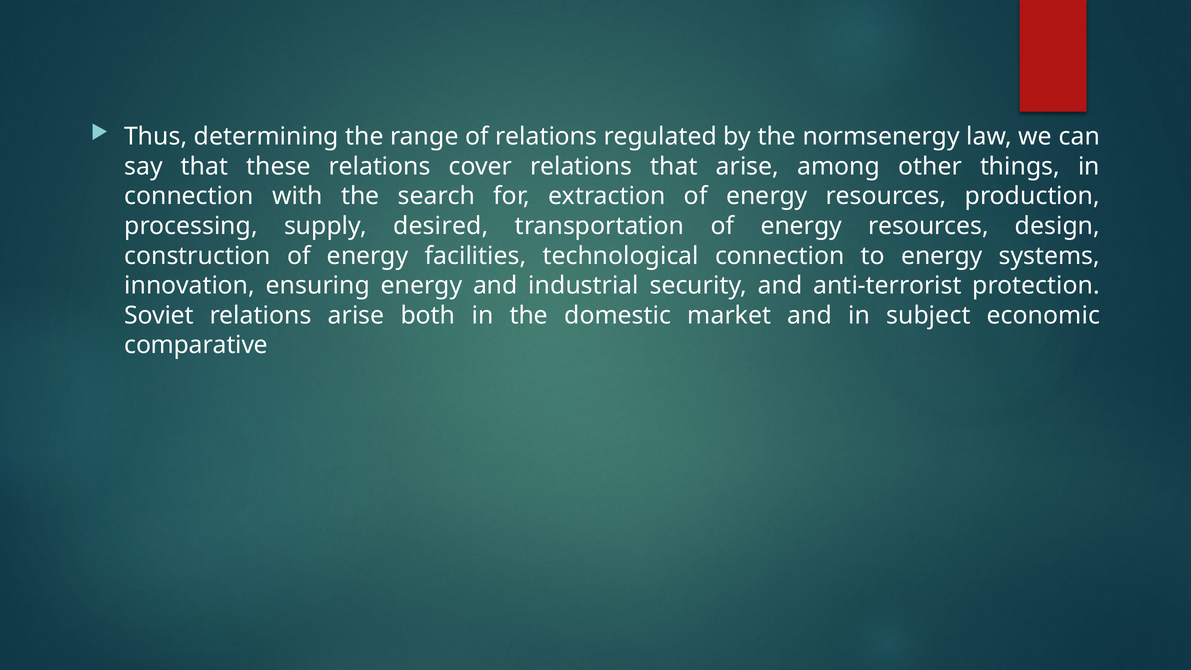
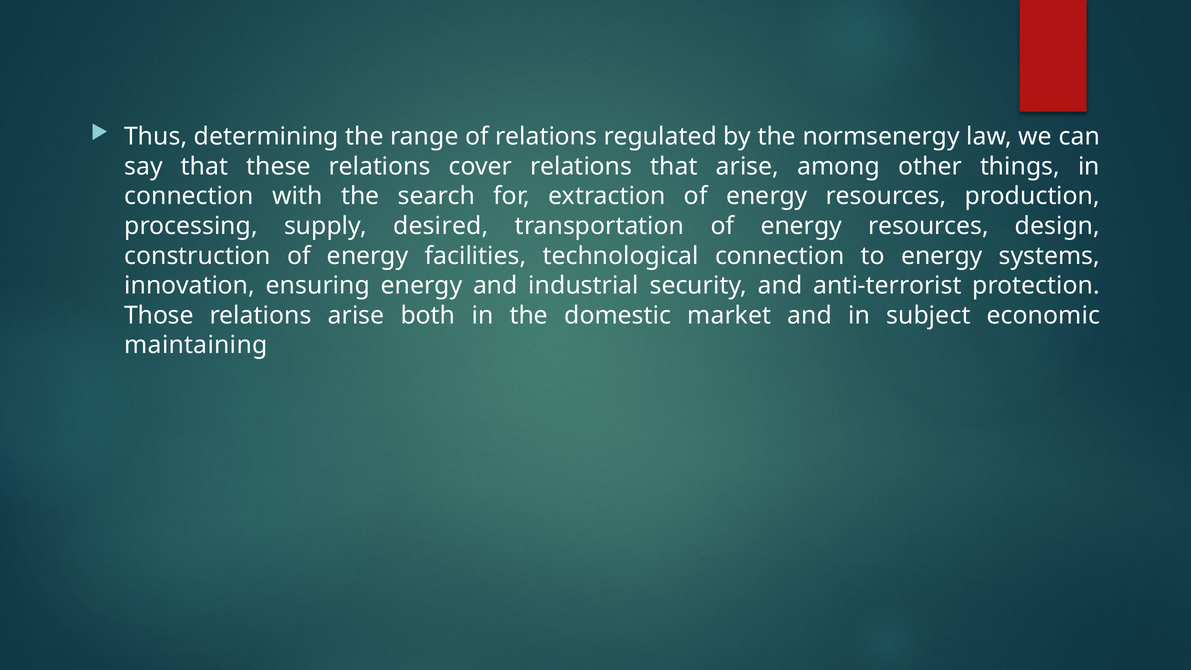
Soviet: Soviet -> Those (159, 315)
comparative: comparative -> maintaining (196, 345)
